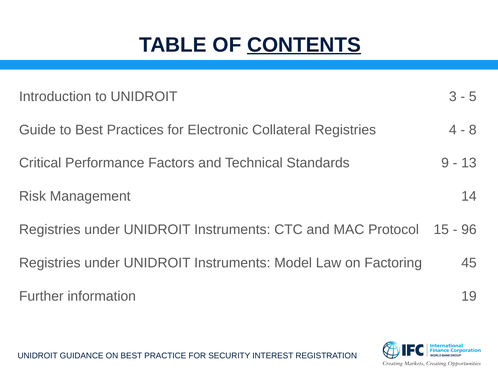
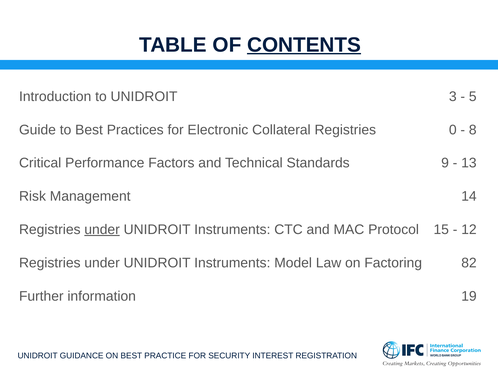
4: 4 -> 0 (453, 130)
under underline: none -> present (102, 229)
96: 96 -> 12 (469, 229)
45: 45 -> 82 (469, 263)
